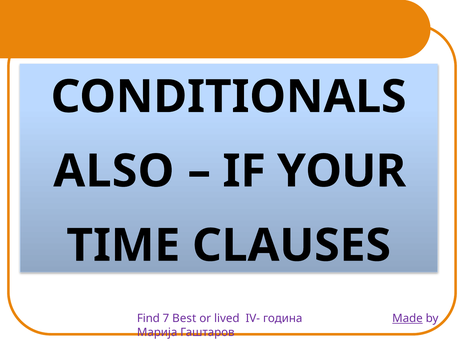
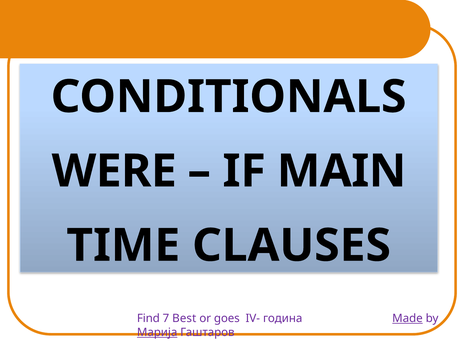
ALSO: ALSO -> WERE (114, 172)
YOUR: YOUR -> MAIN (342, 172)
lived: lived -> goes (227, 319)
Марија underline: none -> present (157, 333)
